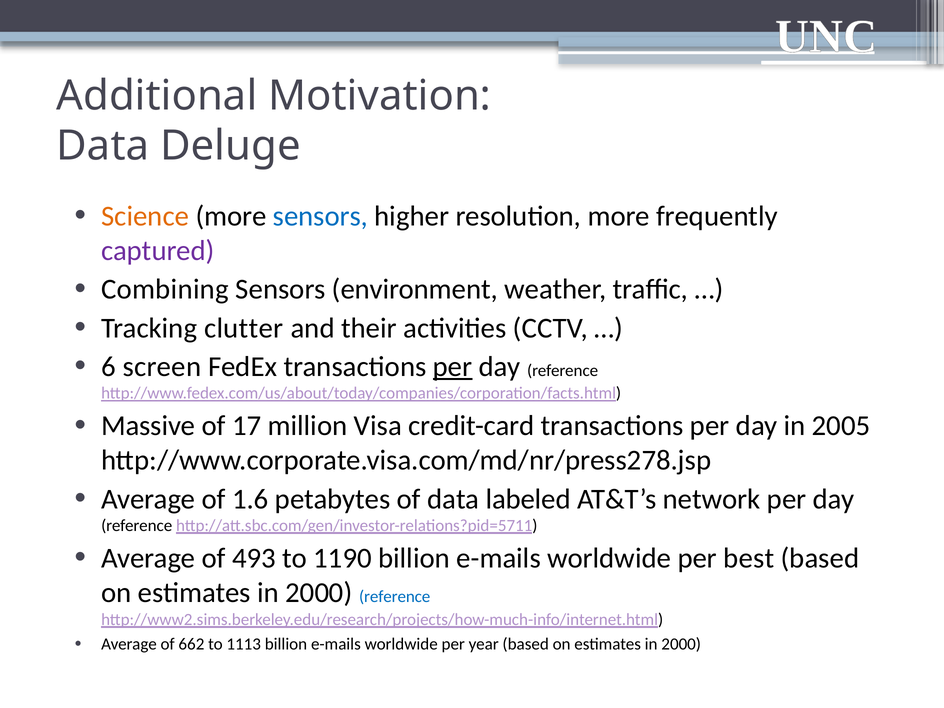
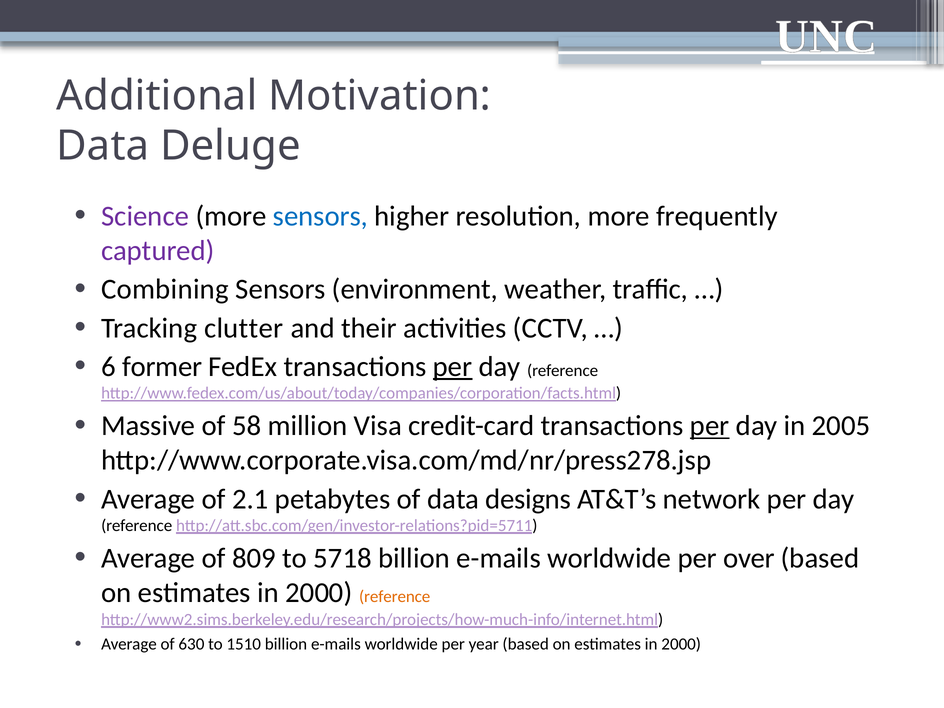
Science colour: orange -> purple (145, 216)
screen: screen -> former (162, 367)
17: 17 -> 58 (247, 426)
per underline: none -> present (710, 426)
1.6: 1.6 -> 2.1 (250, 499)
labeled: labeled -> designs (528, 499)
493: 493 -> 809 (254, 558)
1190: 1190 -> 5718 (343, 558)
best: best -> over (749, 558)
reference colour: blue -> orange (395, 597)
662: 662 -> 630 (191, 644)
1113: 1113 -> 1510 (244, 644)
